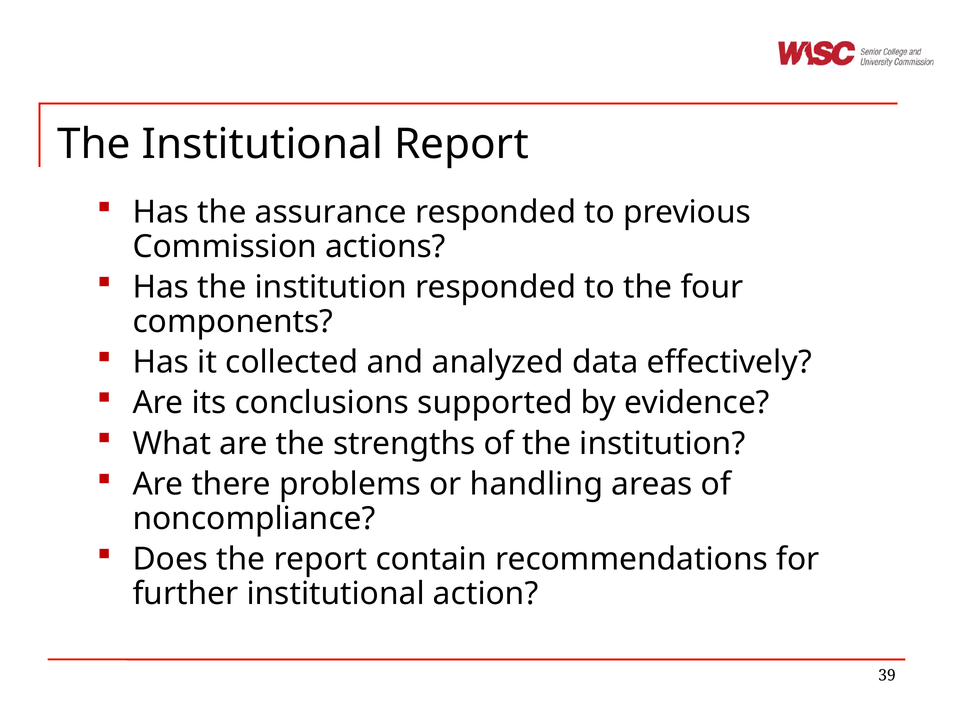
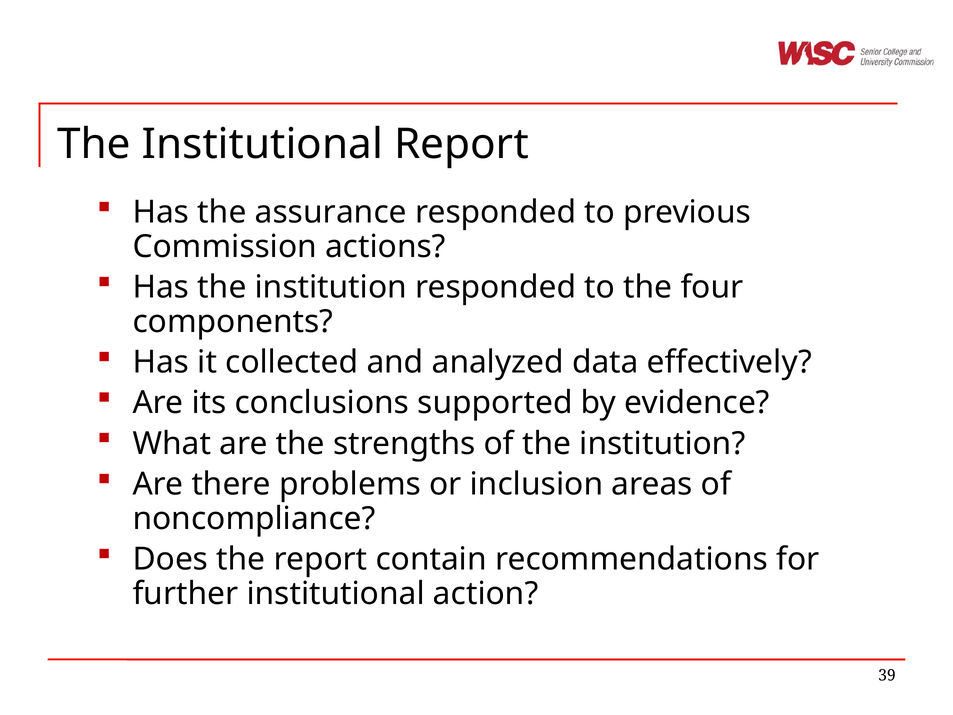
handling: handling -> inclusion (536, 484)
